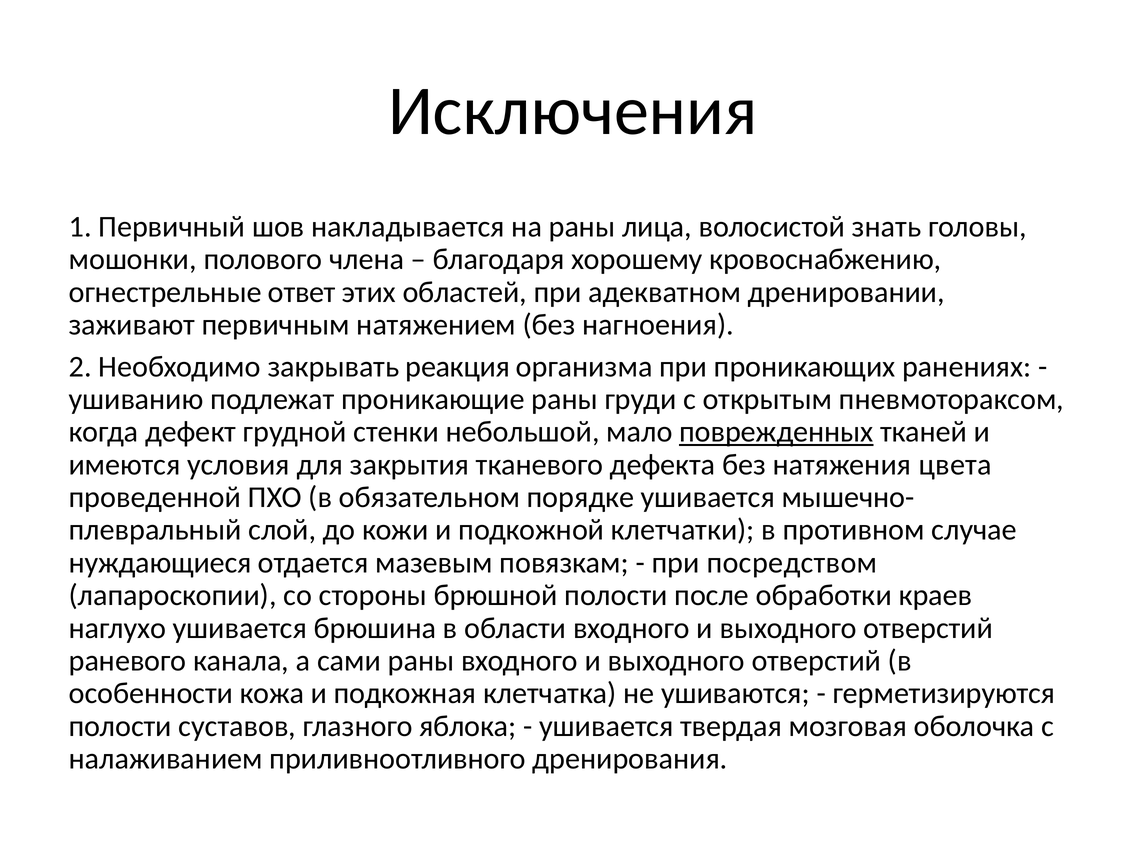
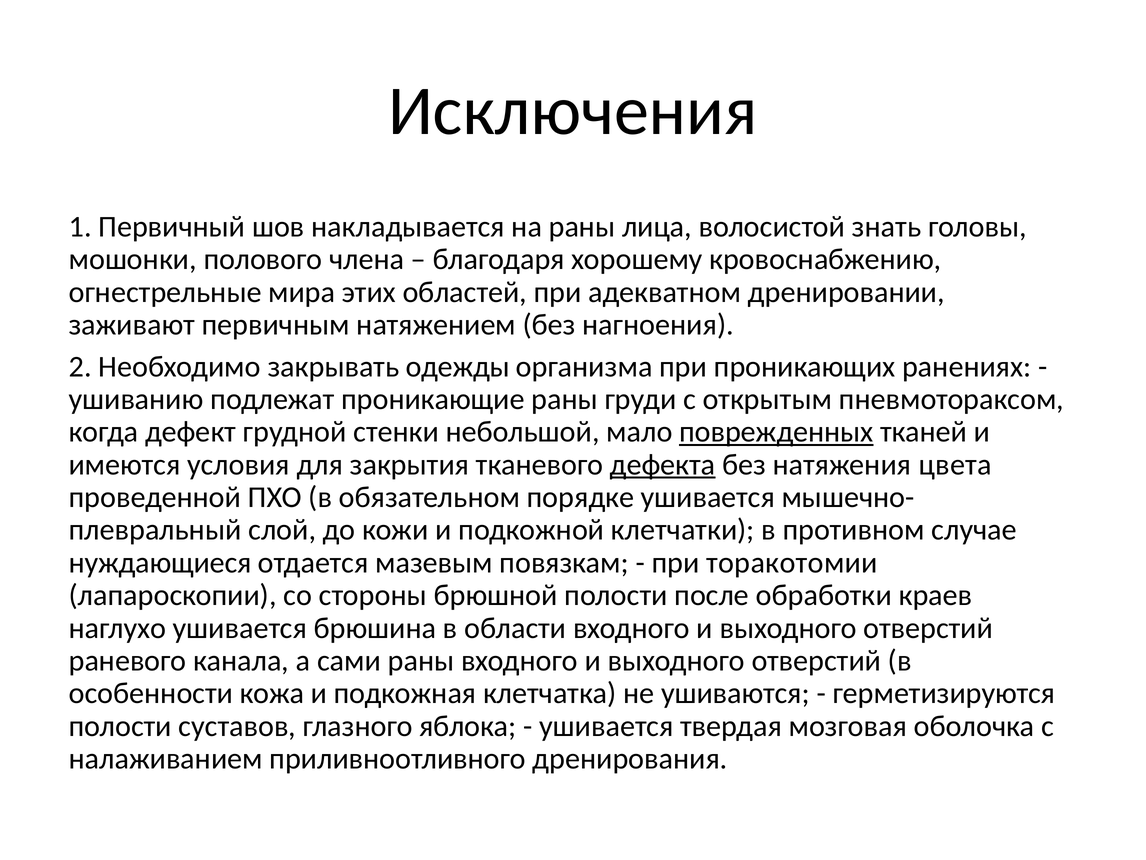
ответ: ответ -> мира (302, 292)
реакция: реакция -> одежды (458, 366)
дефекта underline: none -> present (663, 464)
посредством: посредством -> торакотомии (792, 562)
